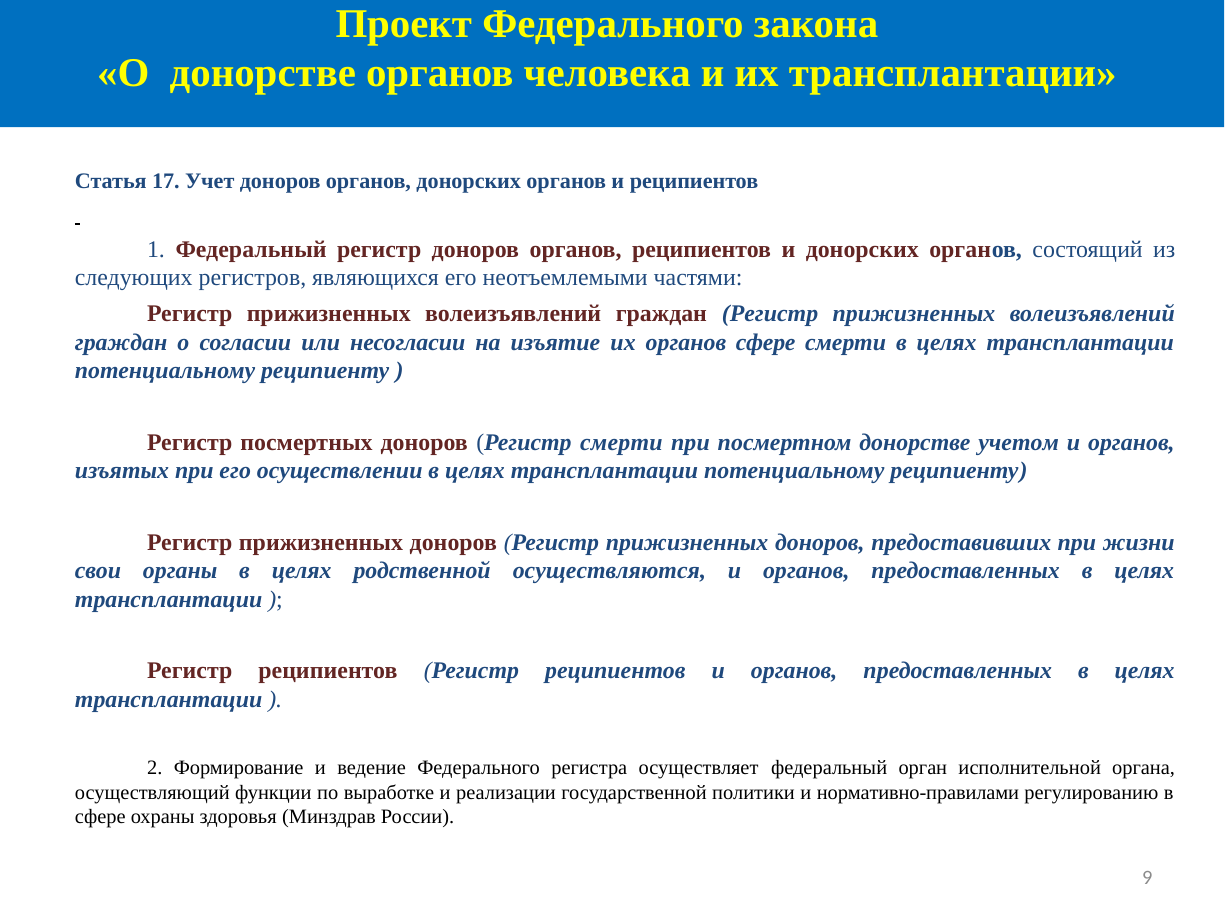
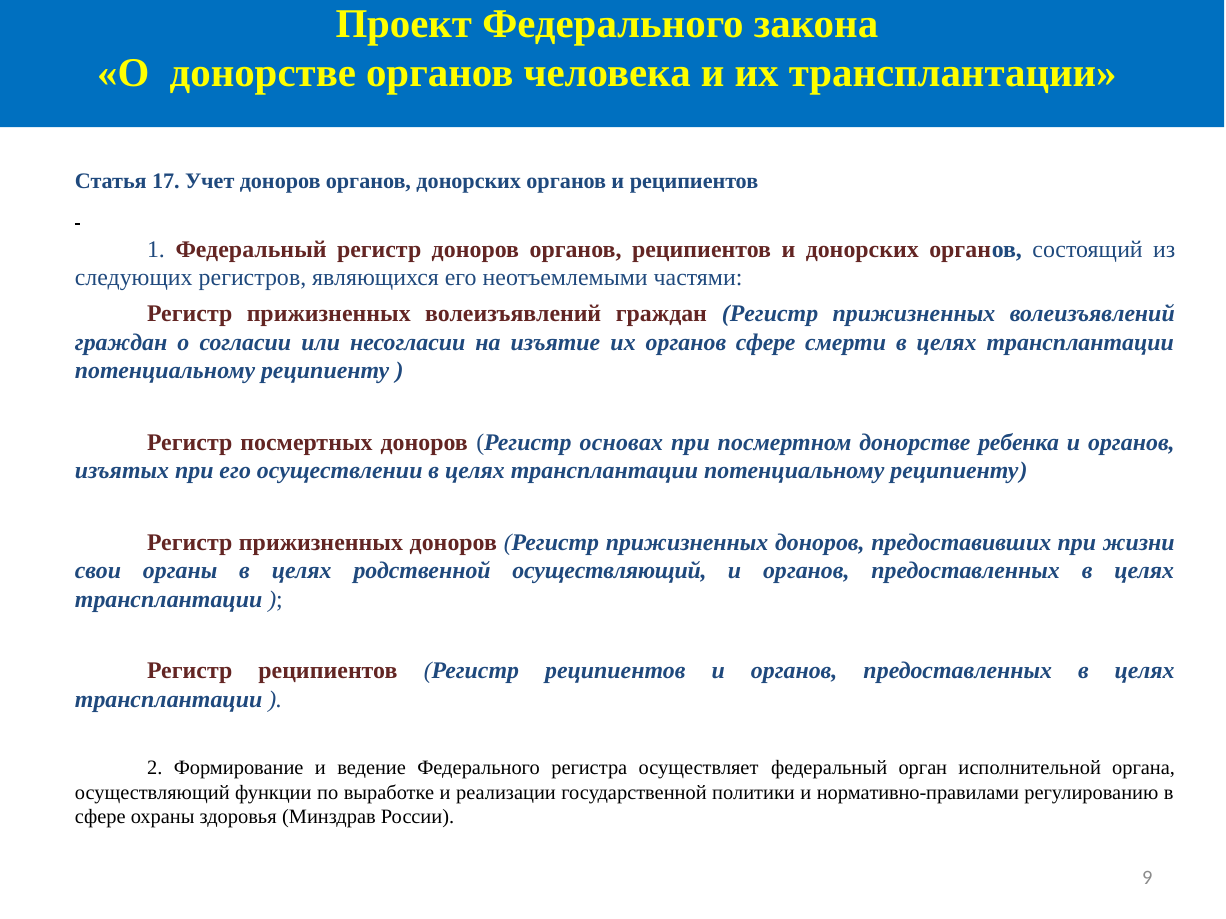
Регистр смерти: смерти -> основах (621, 443)
учетом: учетом -> ребенка (1019, 443)
родственной осуществляются: осуществляются -> осуществляющий (610, 571)
